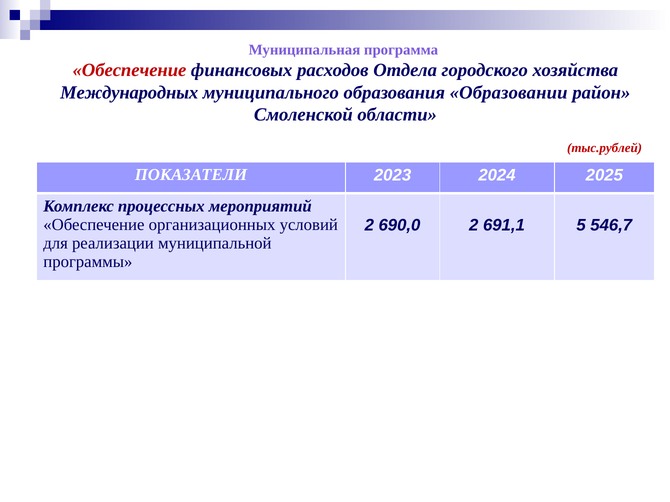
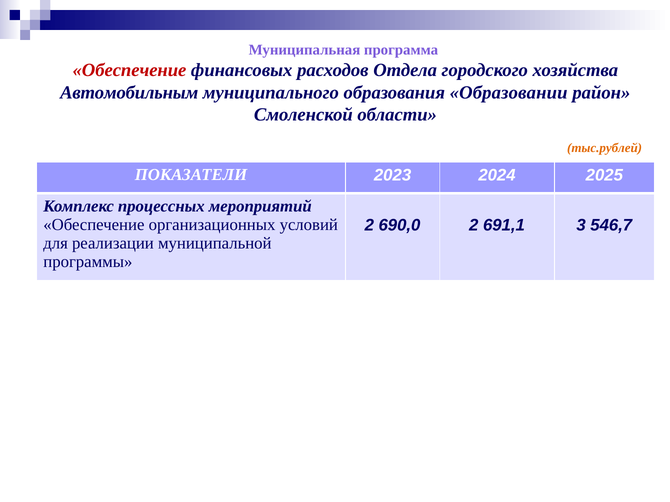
Международных: Международных -> Автомобильным (129, 93)
тыс.рублей colour: red -> orange (605, 148)
5: 5 -> 3 (581, 225)
